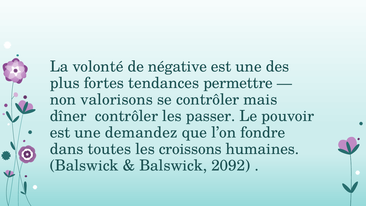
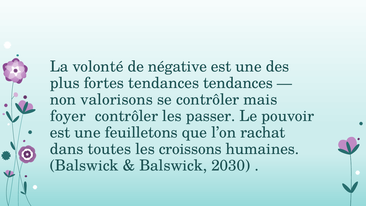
tendances permettre: permettre -> tendances (238, 83)
dîner: dîner -> foyer (68, 116)
demandez: demandez -> feuilletons (141, 132)
fondre: fondre -> rachat (263, 132)
2092: 2092 -> 2030 (231, 165)
